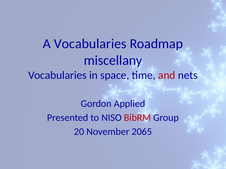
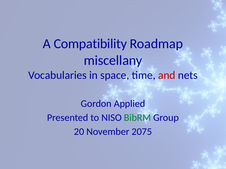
A Vocabularies: Vocabularies -> Compatibility (90, 44)
BibRM colour: red -> green (137, 118)
2065: 2065 -> 2075 (142, 132)
